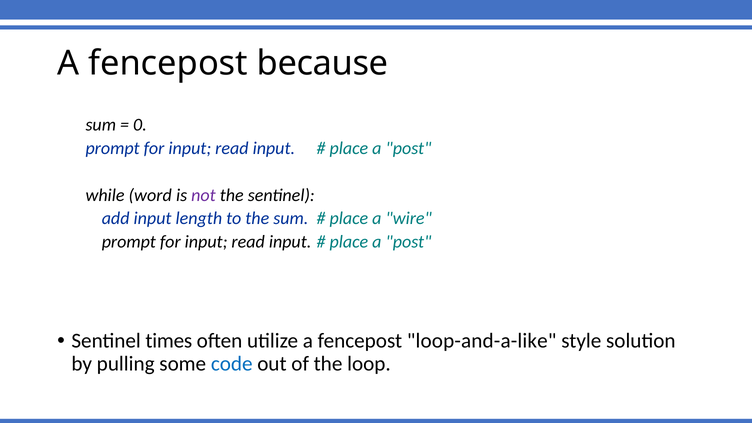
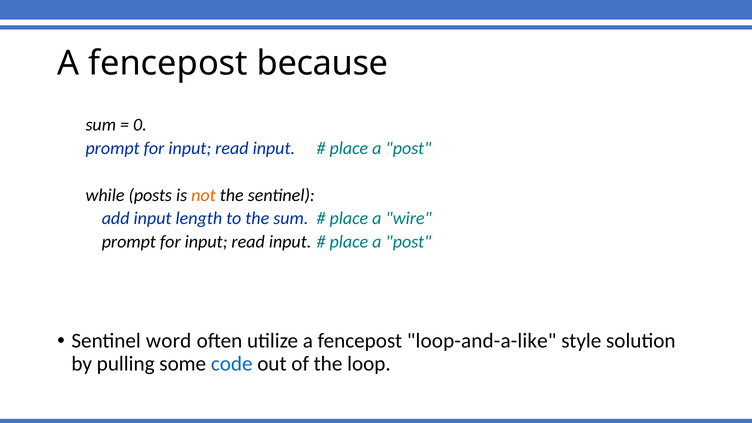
word: word -> posts (150, 195)
not colour: purple -> orange (203, 195)
times: times -> word (169, 341)
